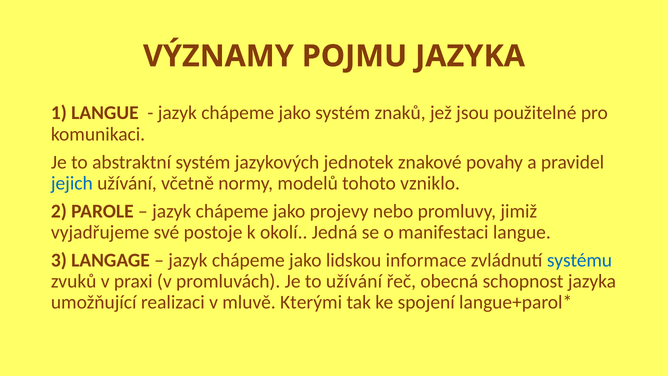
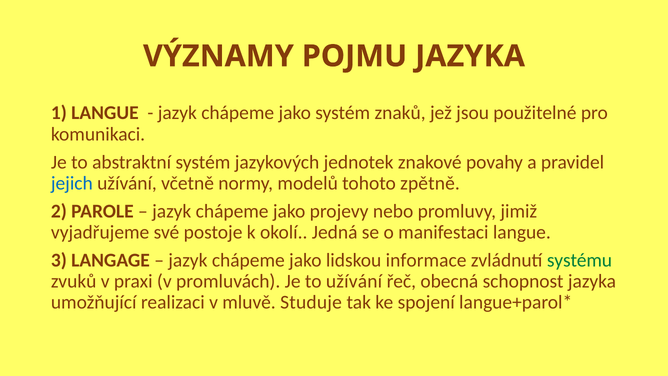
vzniklo: vzniklo -> zpětně (430, 183)
systému colour: blue -> green (579, 260)
Kterými: Kterými -> Studuje (311, 302)
